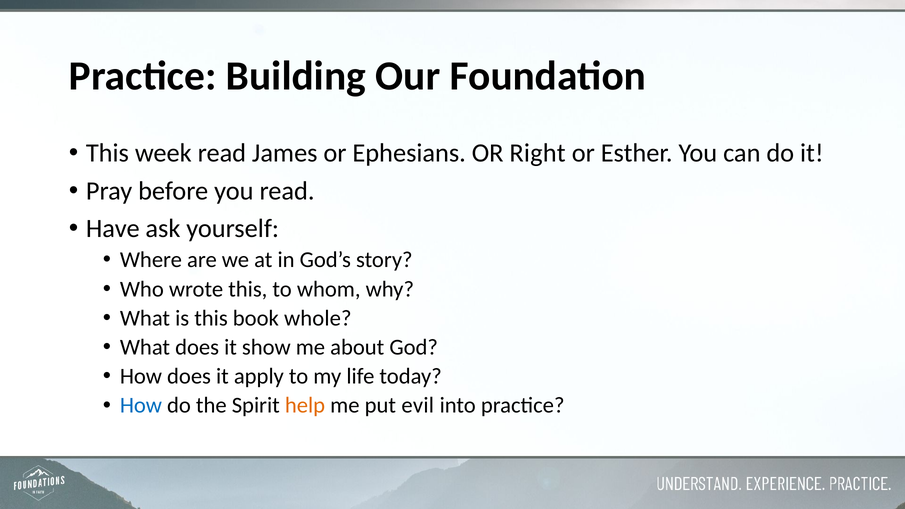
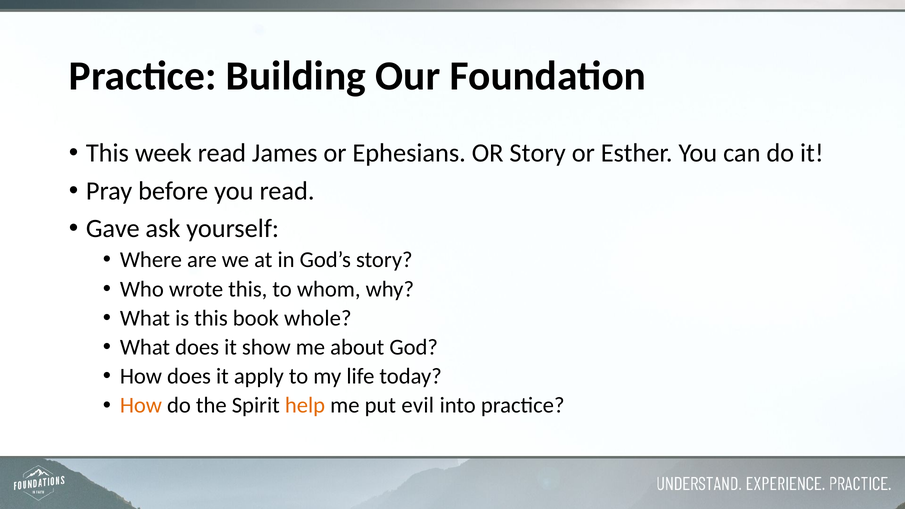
OR Right: Right -> Story (538, 153)
Have: Have -> Gave (113, 229)
How colour: blue -> orange (141, 406)
